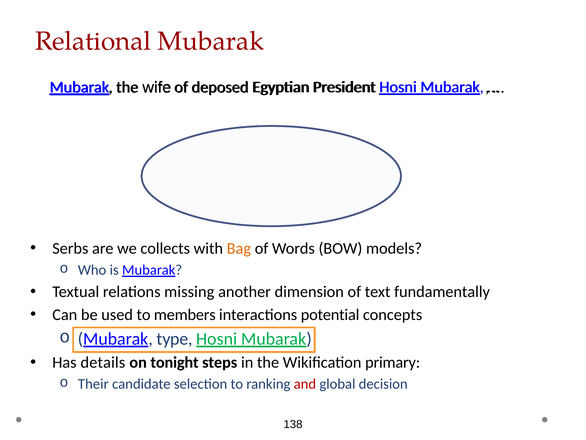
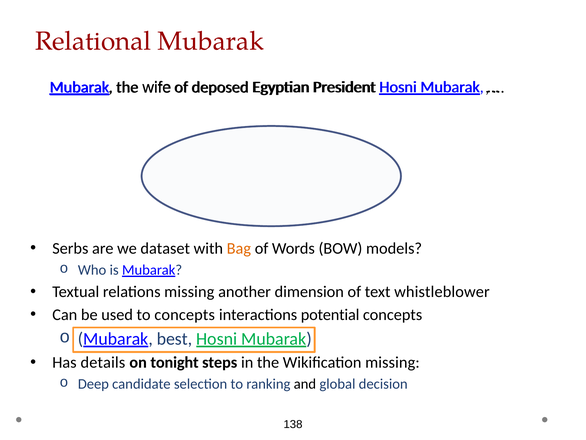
collects: collects -> dataset (165, 248)
fundamentally: fundamentally -> whistleblower (442, 292)
to members: members -> concepts (185, 314)
type: type -> best (175, 339)
Wikification primary: primary -> missing (392, 362)
Their: Their -> Deep (93, 384)
and colour: red -> black (305, 384)
